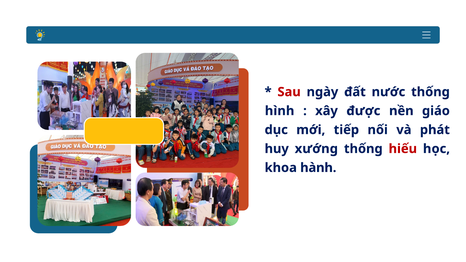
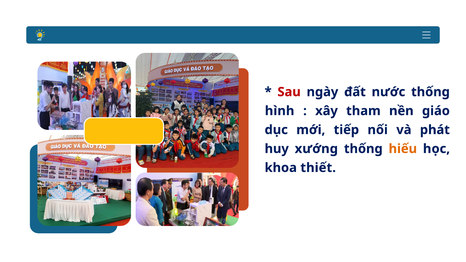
được: được -> tham (363, 111)
hiếu colour: red -> orange (403, 149)
hành: hành -> thiết (318, 168)
